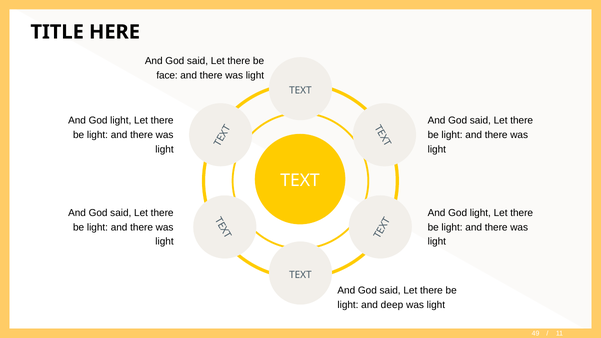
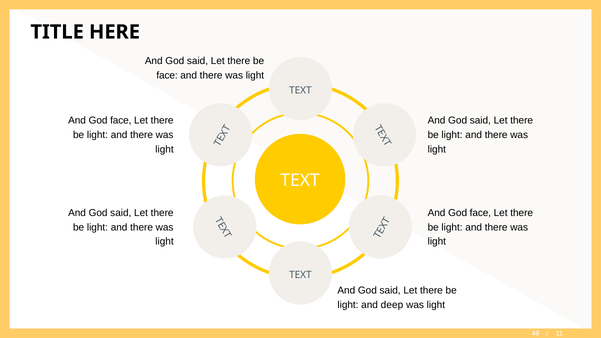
light: light -> face (121, 121)
light: light -> face (480, 213)
